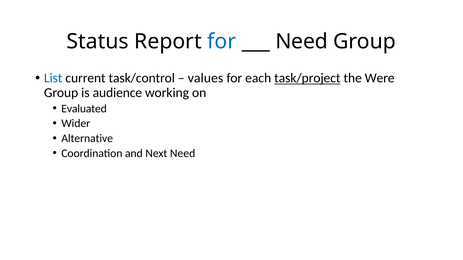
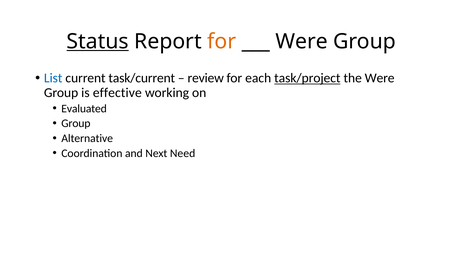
Status underline: none -> present (98, 41)
for colour: blue -> orange (222, 41)
Need: Need -> Were (302, 41)
task/control: task/control -> task/current (142, 78)
values: values -> review (206, 78)
audience: audience -> effective (117, 93)
Wider: Wider -> Group (76, 124)
